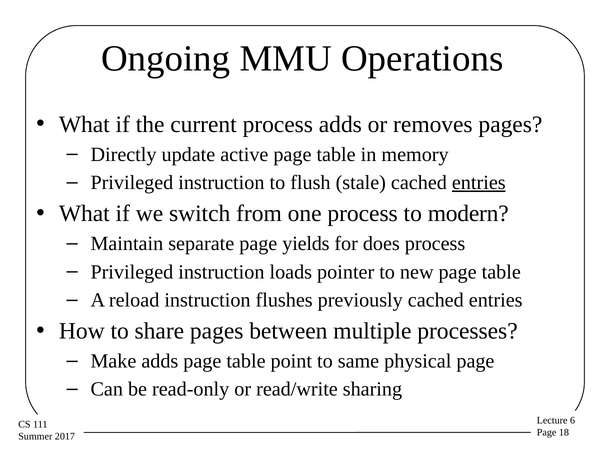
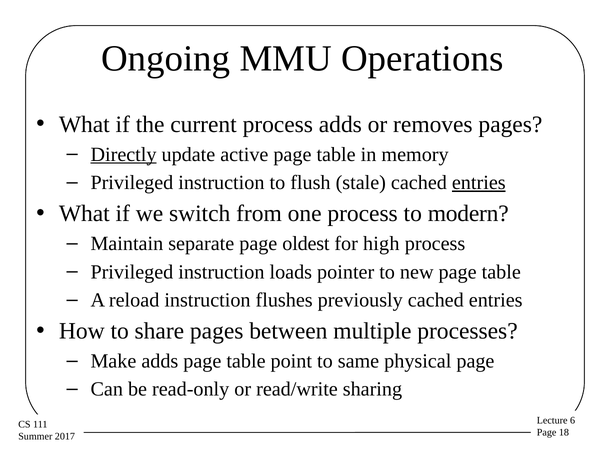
Directly underline: none -> present (124, 155)
yields: yields -> oldest (306, 244)
does: does -> high (381, 244)
